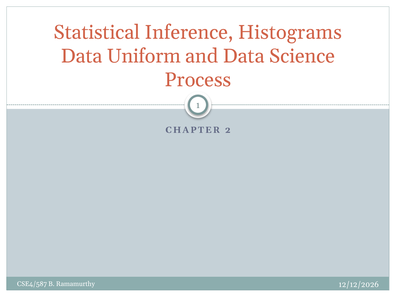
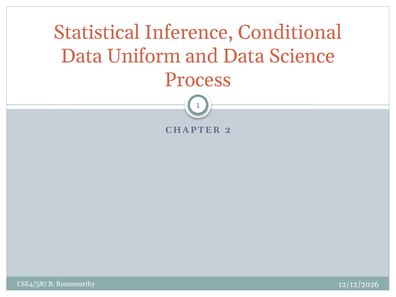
Histograms: Histograms -> Conditional (290, 32)
